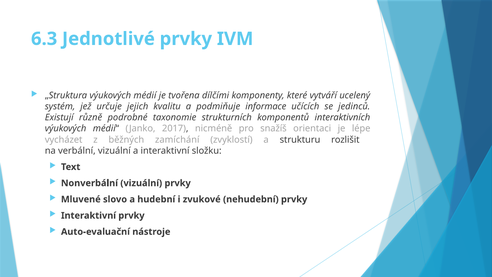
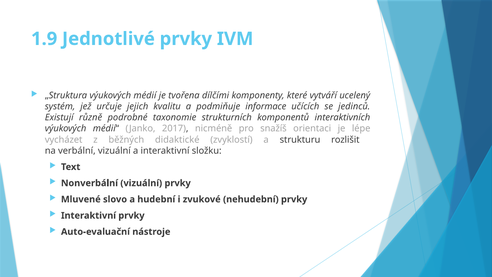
6.3: 6.3 -> 1.9 (44, 39)
zamíchání: zamíchání -> didaktické (177, 139)
